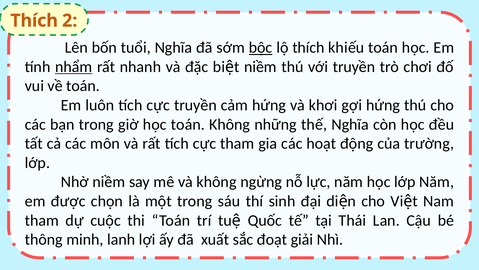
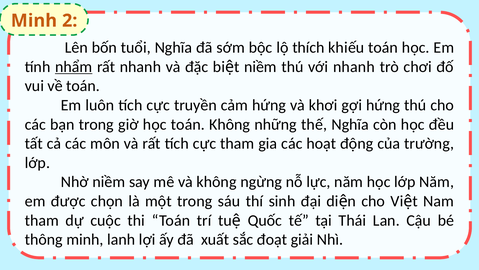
Thích: Thích -> Minh (34, 21)
bộc underline: present -> none (261, 47)
với truyền: truyền -> nhanh (354, 67)
